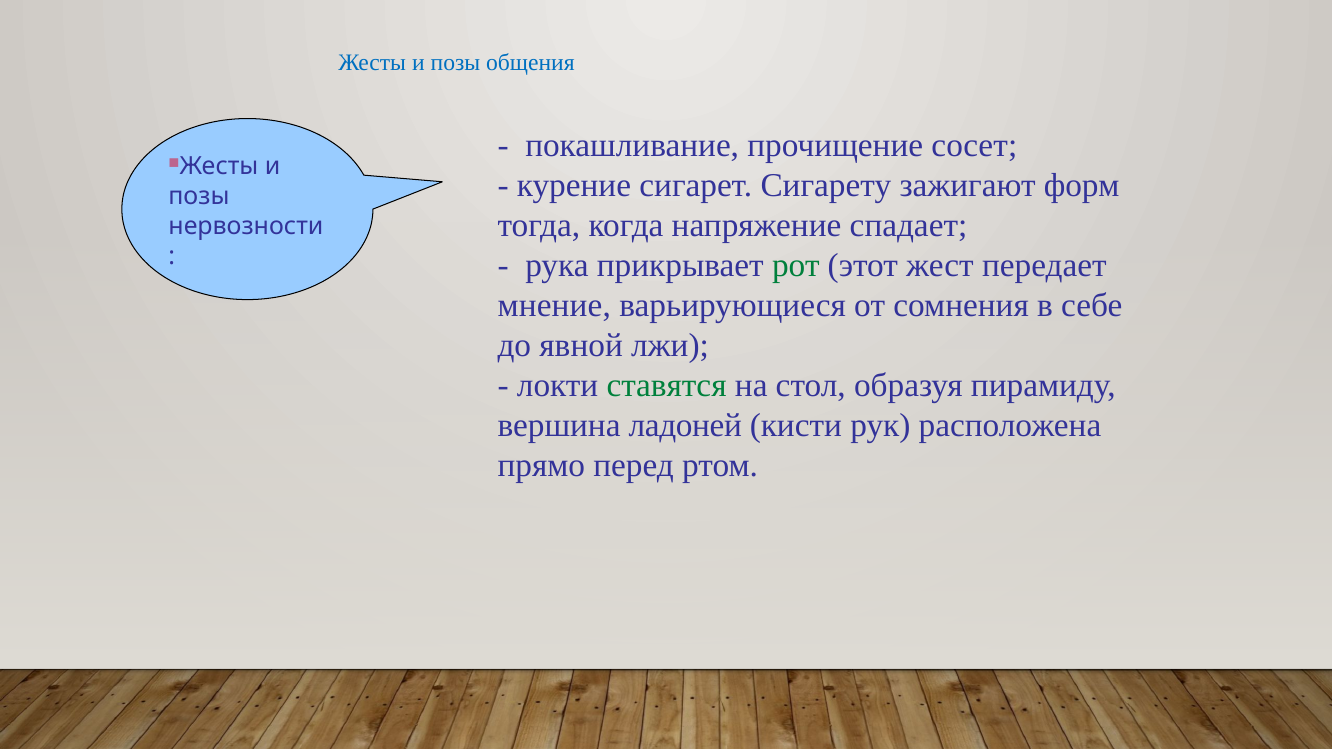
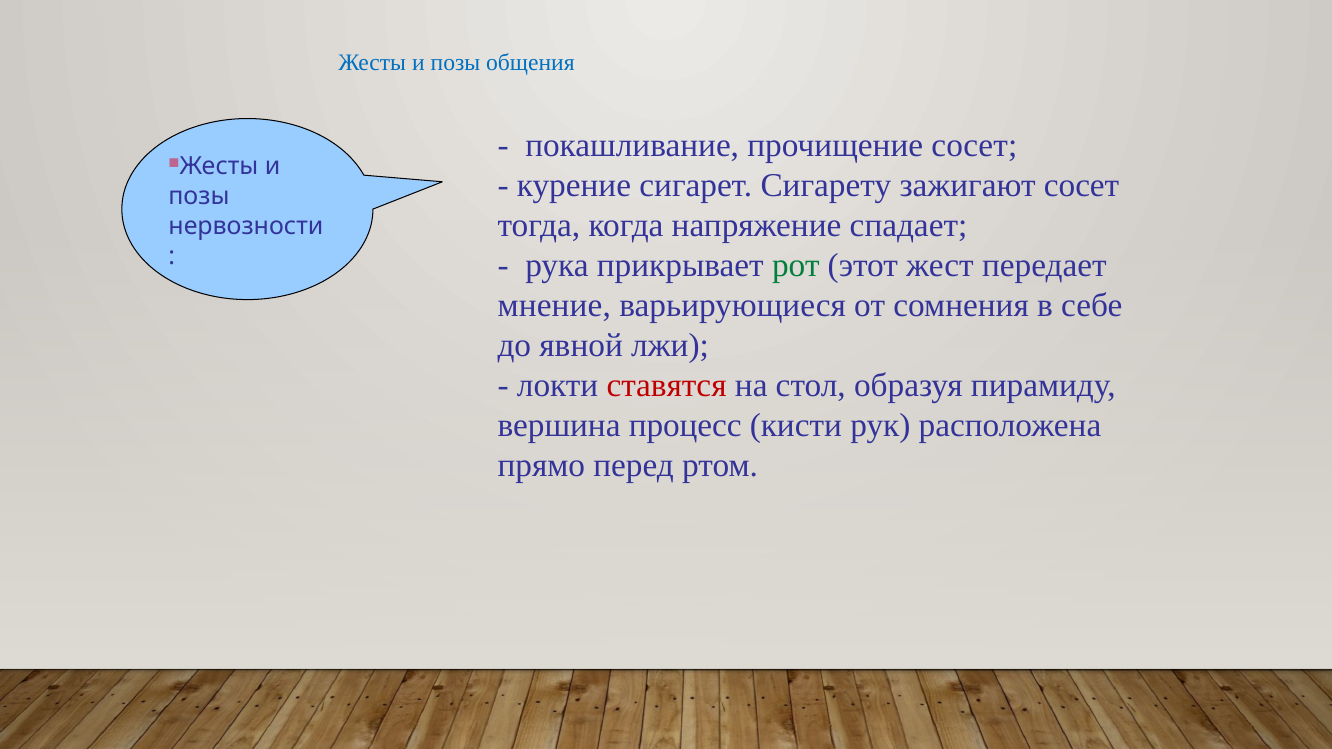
зажигают форм: форм -> сосет (1082, 186)
ставятся colour: green -> red (667, 386)
ладоней: ладоней -> процесс (685, 425)
